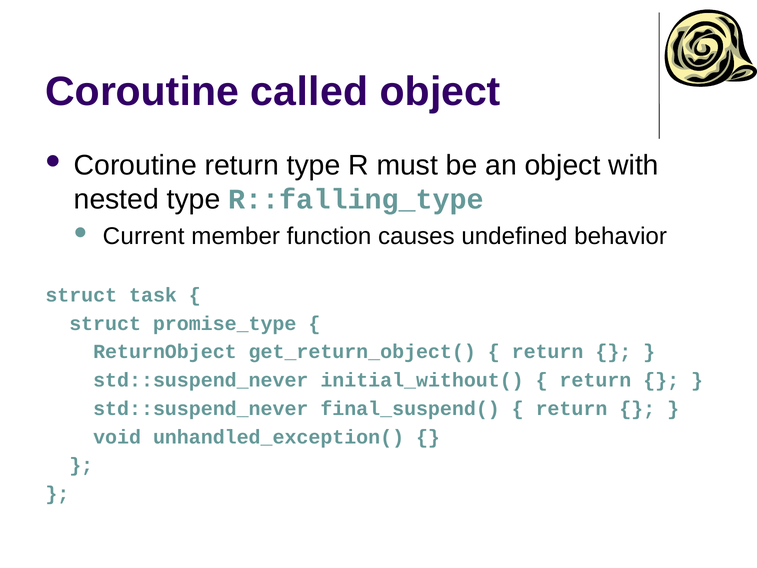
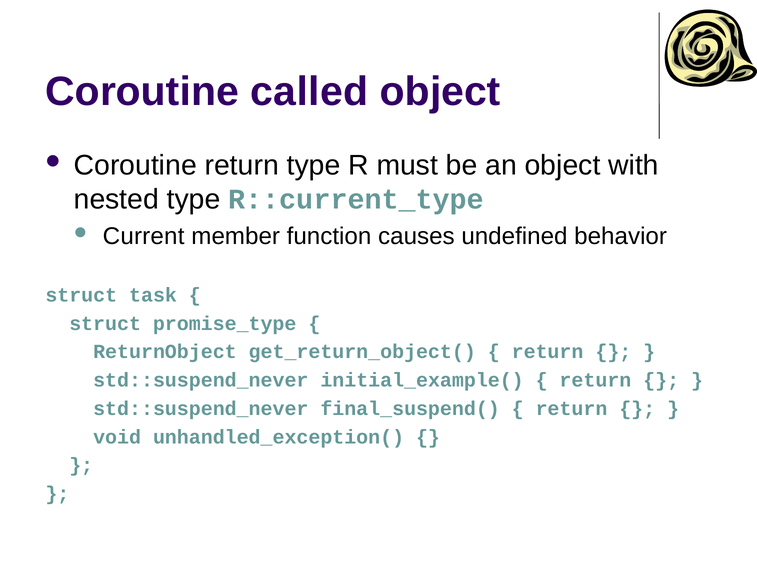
R::falling_type: R::falling_type -> R::current_type (356, 199)
initial_without(: initial_without( -> initial_example( (422, 380)
